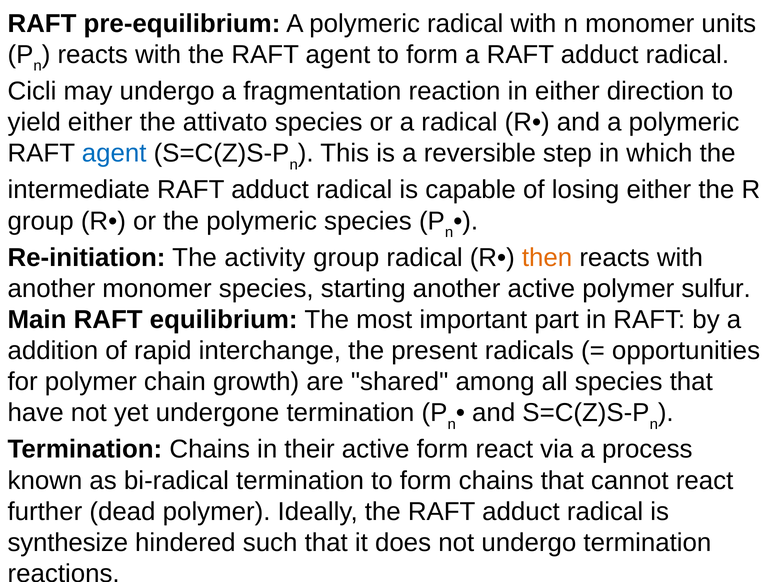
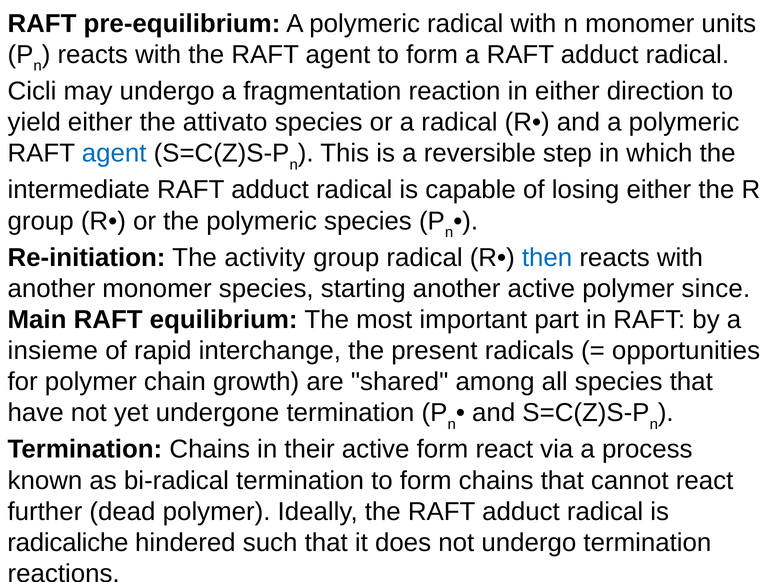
then colour: orange -> blue (547, 258)
sulfur: sulfur -> since (716, 289)
addition: addition -> insieme (53, 351)
synthesize: synthesize -> radicaliche (68, 543)
